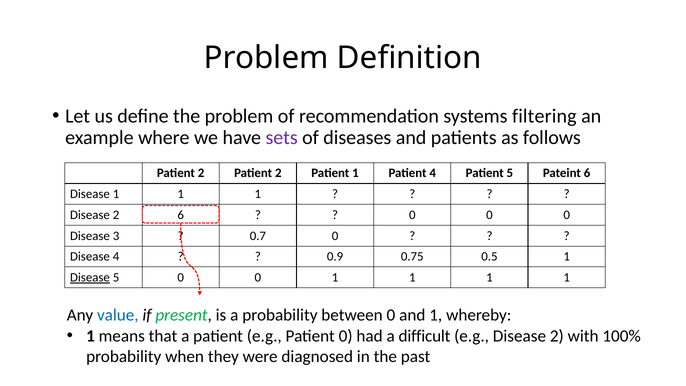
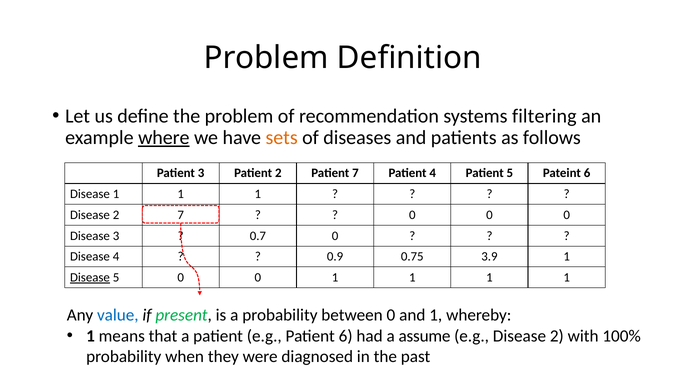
where underline: none -> present (164, 138)
sets colour: purple -> orange (282, 138)
2: 2 -> 3 (201, 173)
Patient 1: 1 -> 7 (355, 173)
2 6: 6 -> 7 (181, 215)
0.5: 0.5 -> 3.9 (489, 257)
Patient 0: 0 -> 6 (346, 336)
difficult: difficult -> assume (425, 336)
